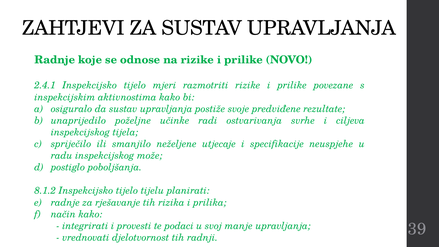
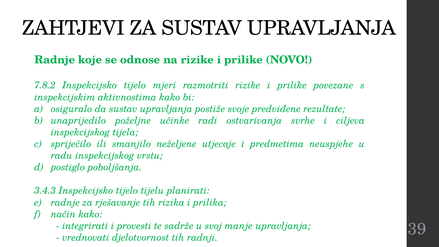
2.4.1: 2.4.1 -> 7.8.2 (45, 85)
specifikacije: specifikacije -> predmetima (277, 144)
može: može -> vrstu (150, 156)
8.1.2: 8.1.2 -> 3.4.3 (45, 191)
podaci: podaci -> sadrže (179, 226)
